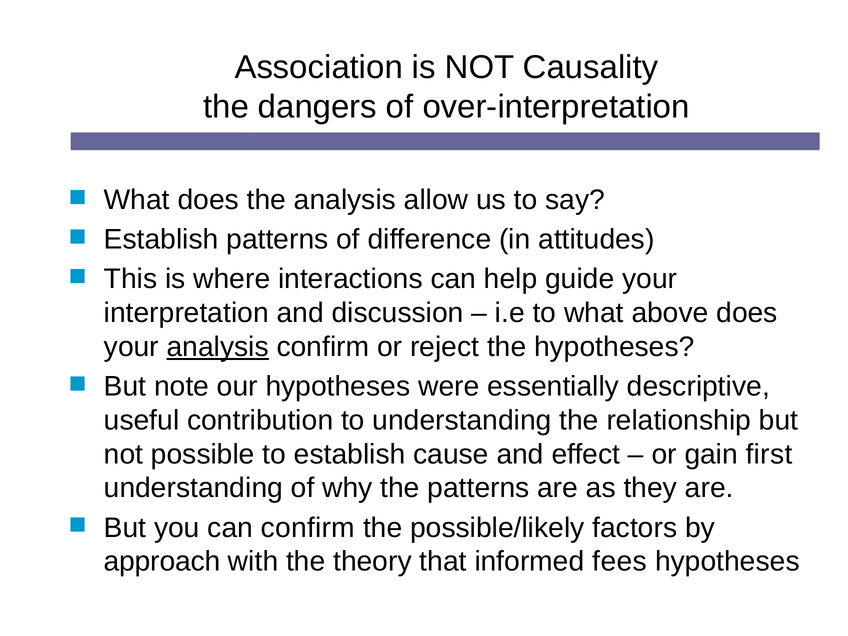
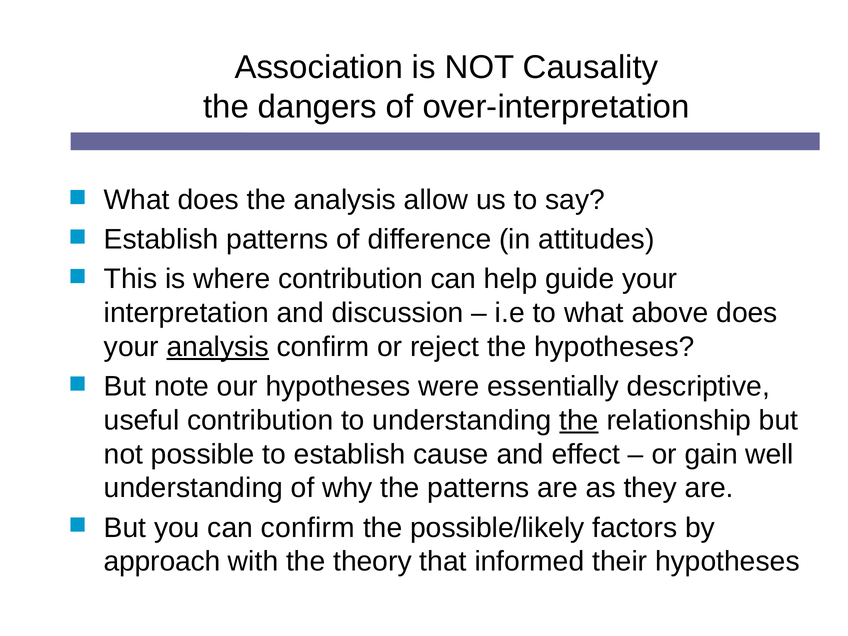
where interactions: interactions -> contribution (350, 279)
the underline: none -> present (579, 420)
first: first -> well (769, 454)
fees: fees -> their (620, 562)
